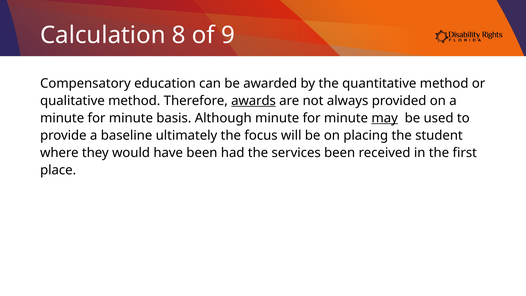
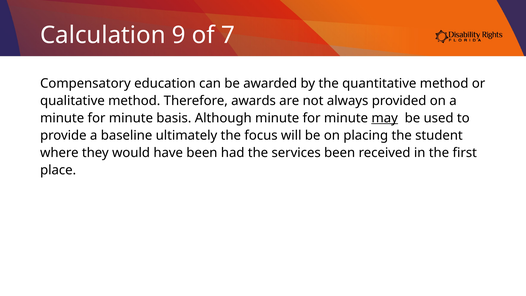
8: 8 -> 9 (179, 35)
9: 9 -> 7 (228, 35)
awards underline: present -> none (254, 101)
